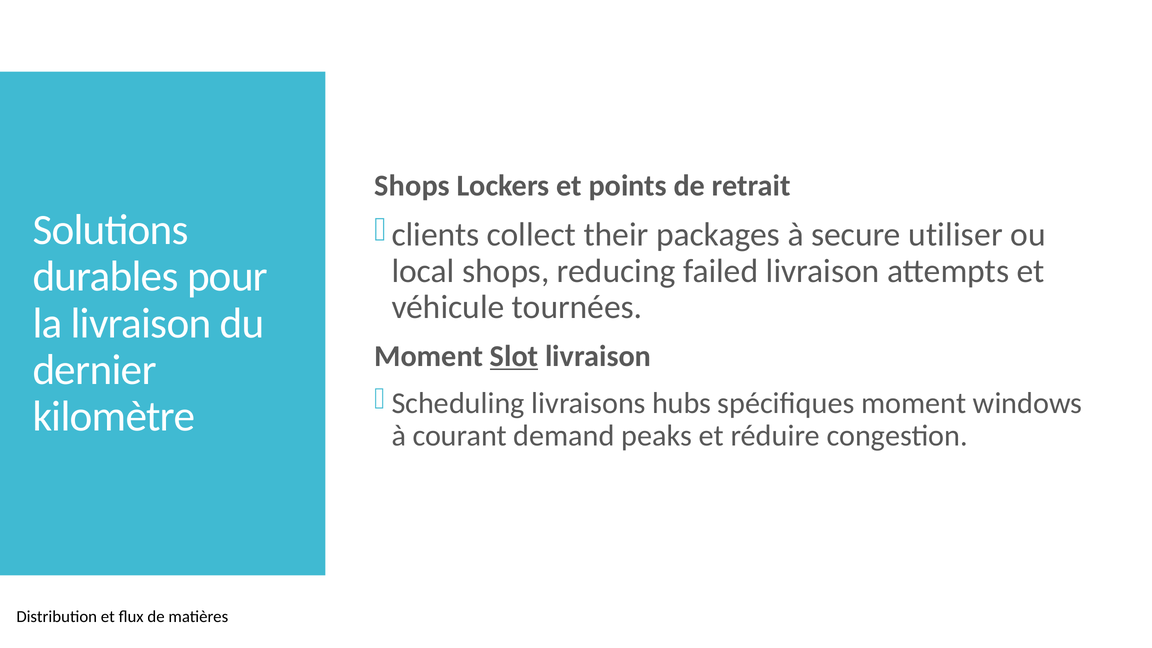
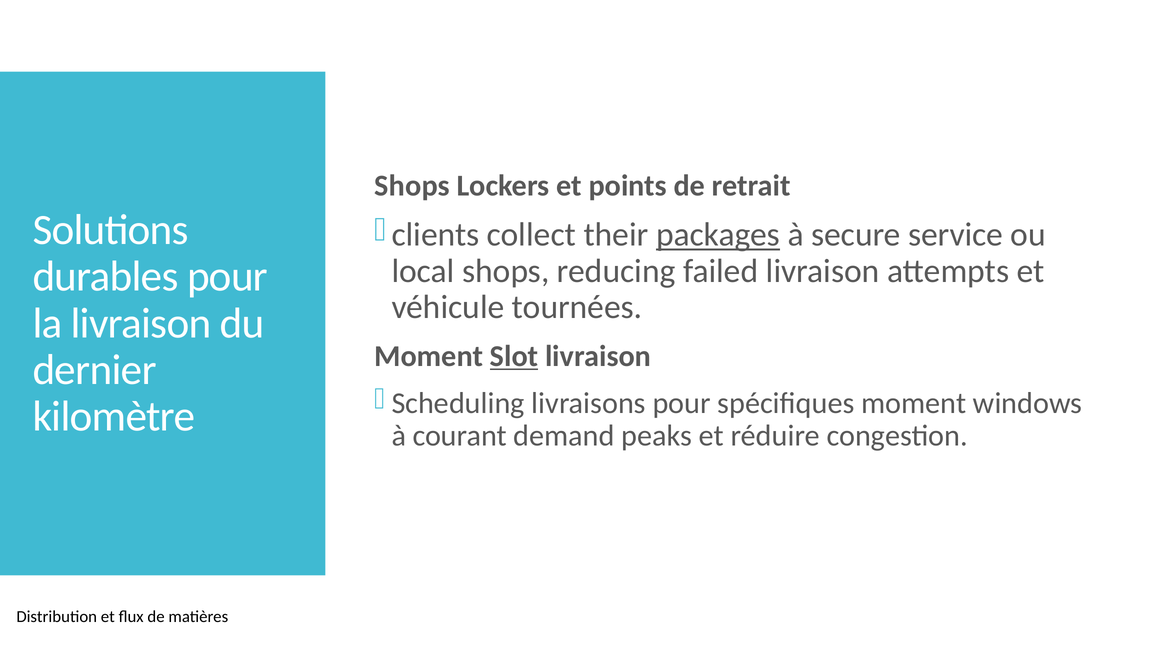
packages underline: none -> present (718, 235)
utiliser: utiliser -> service (956, 235)
livraisons hubs: hubs -> pour (682, 403)
